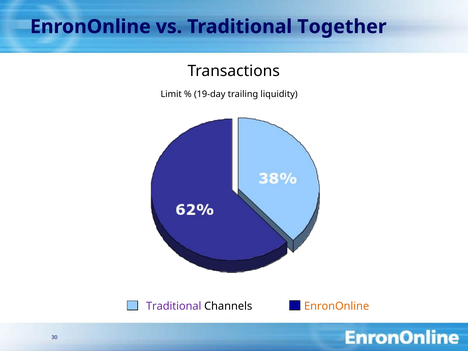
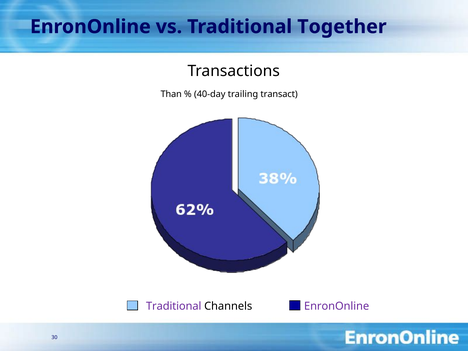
Limit: Limit -> Than (171, 94)
19-day: 19-day -> 40-day (210, 94)
liquidity: liquidity -> transact (279, 94)
EnronOnline colour: orange -> purple (337, 306)
